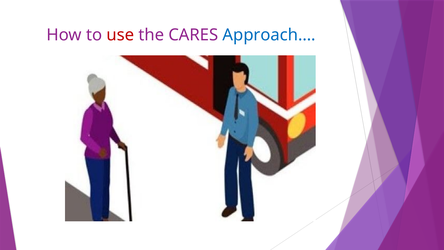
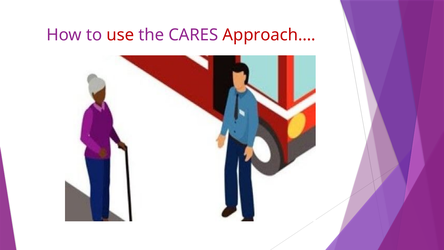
Approach… colour: blue -> red (269, 35)
